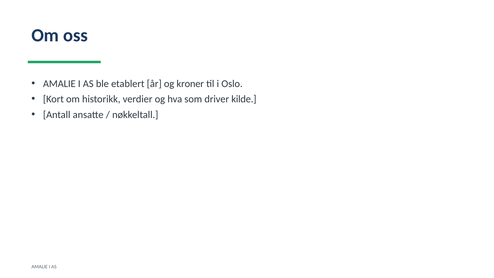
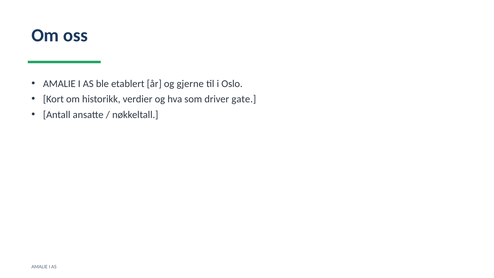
kroner: kroner -> gjerne (190, 84)
kilde: kilde -> gate (244, 99)
